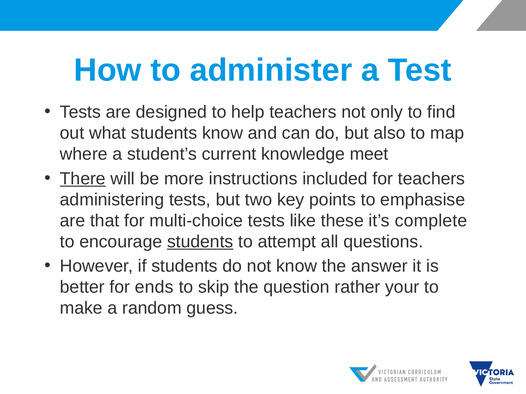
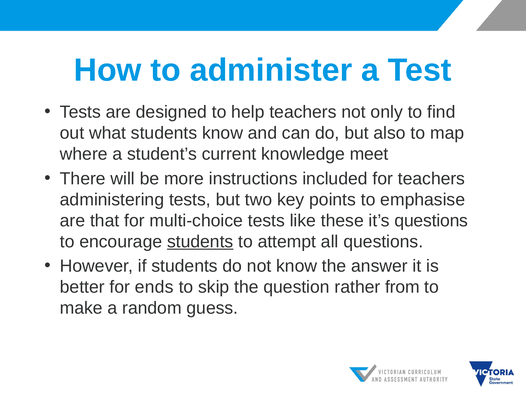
There underline: present -> none (83, 179)
it’s complete: complete -> questions (431, 221)
your: your -> from (402, 288)
